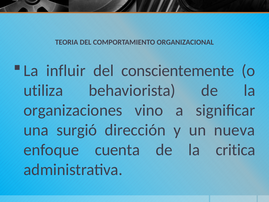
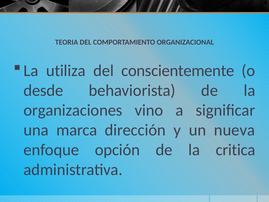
influir: influir -> utiliza (66, 71)
utiliza: utiliza -> desde (43, 90)
surgió: surgió -> marca (77, 130)
cuenta: cuenta -> opción (117, 150)
